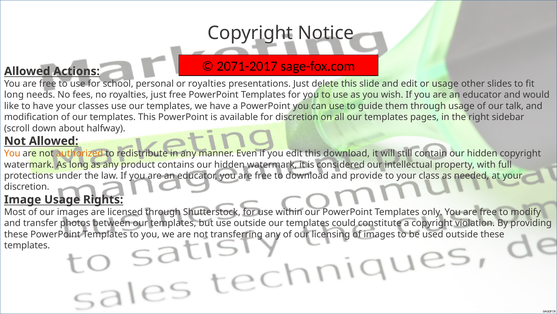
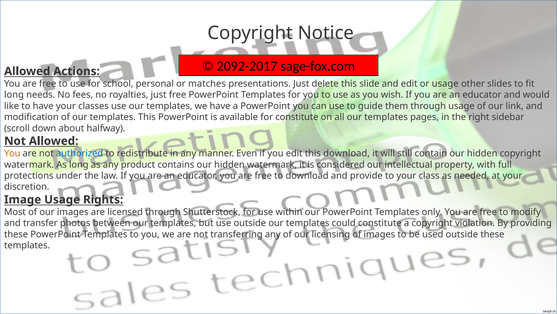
2071-2017: 2071-2017 -> 2092-2017 (247, 66)
or royalties: royalties -> matches (207, 84)
talk: talk -> link (515, 106)
for discretion: discretion -> constitute (297, 117)
authorized colour: orange -> blue (80, 153)
